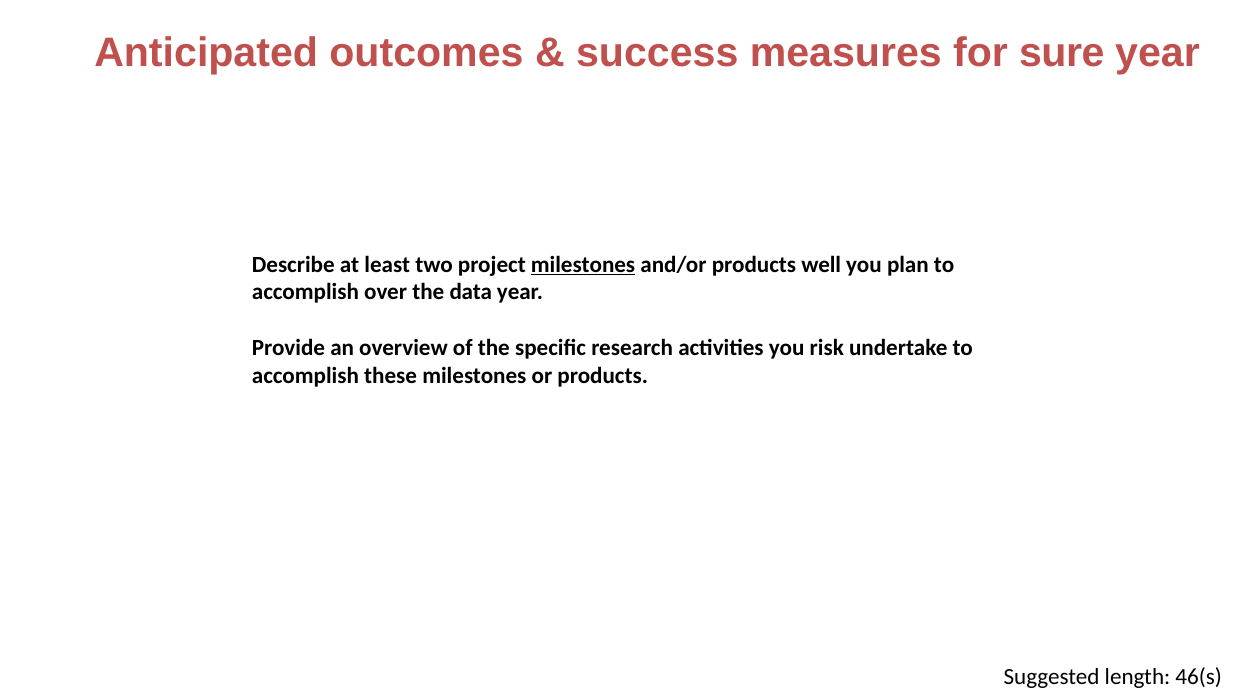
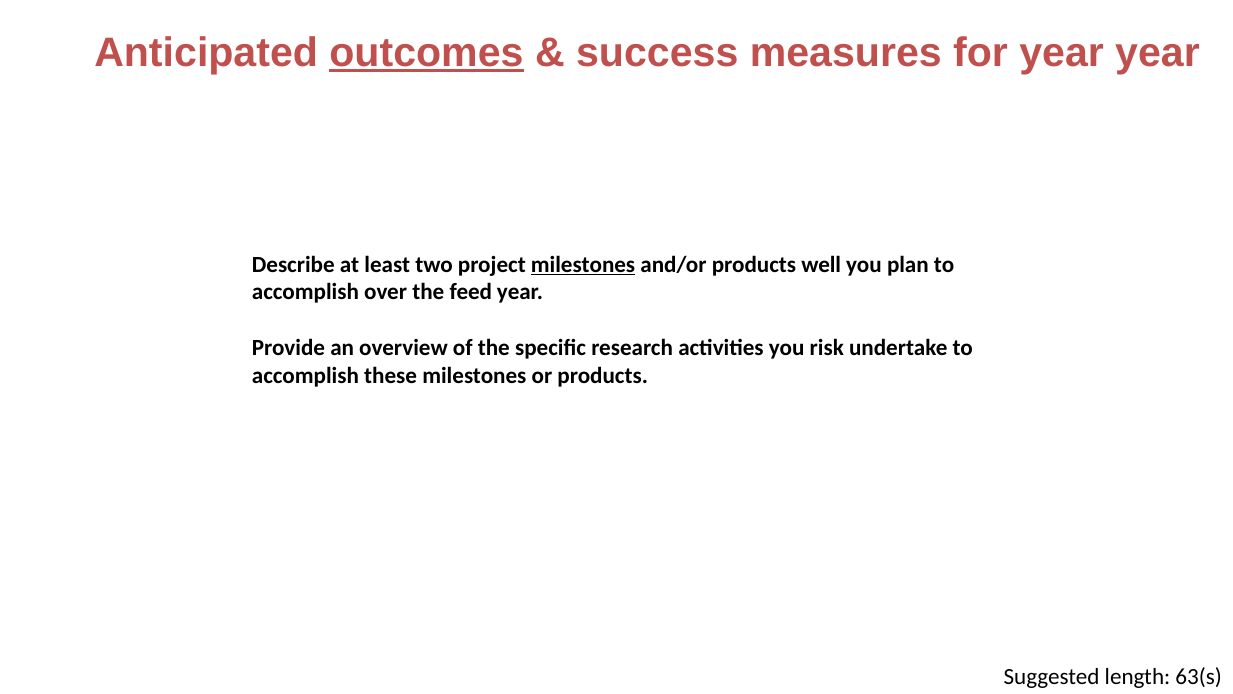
outcomes underline: none -> present (426, 53)
for sure: sure -> year (1062, 53)
data: data -> feed (471, 292)
46(s: 46(s -> 63(s (1199, 676)
